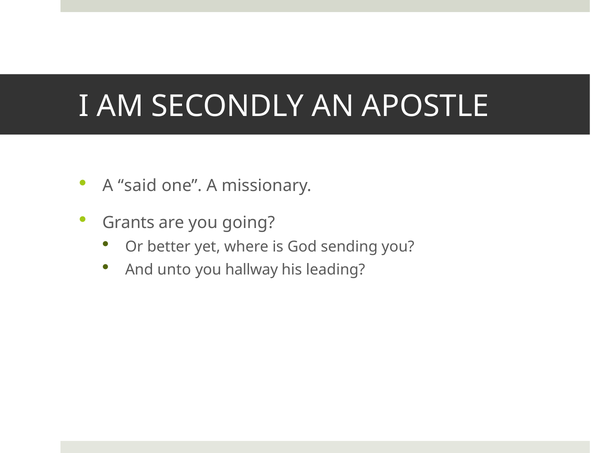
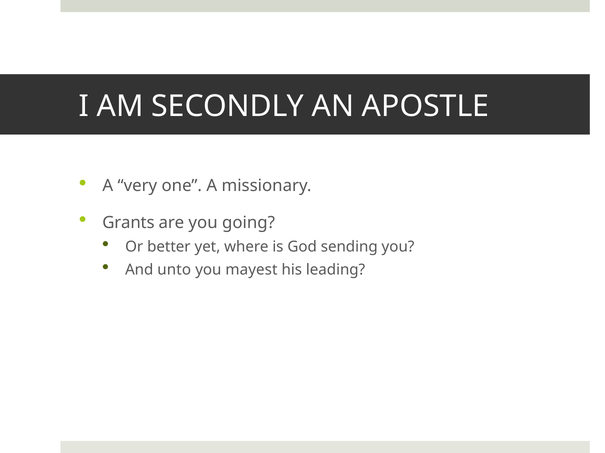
said: said -> very (137, 186)
hallway: hallway -> mayest (251, 270)
